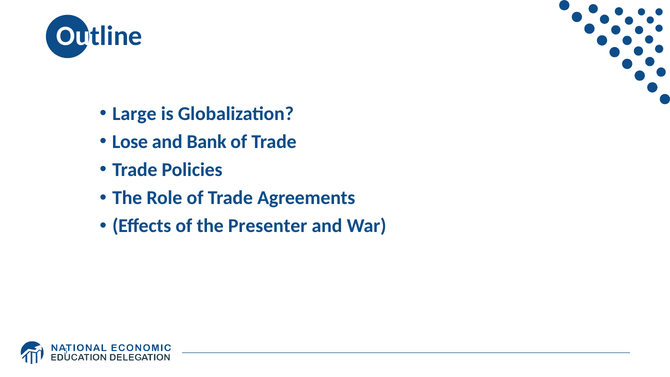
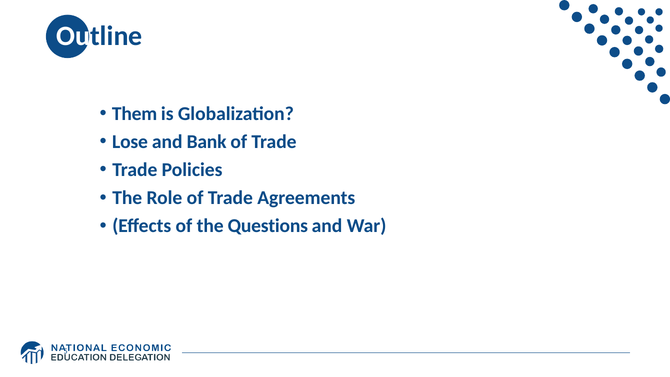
Large: Large -> Them (135, 114)
Presenter: Presenter -> Questions (268, 226)
